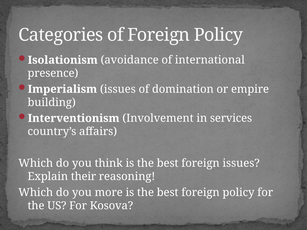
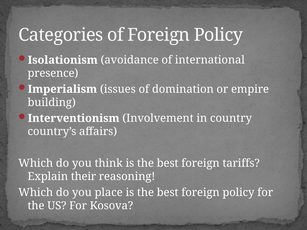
services: services -> country (231, 118)
foreign issues: issues -> tariffs (241, 163)
more: more -> place (109, 193)
